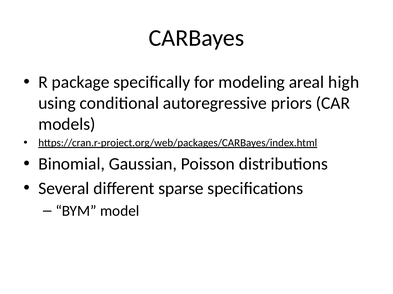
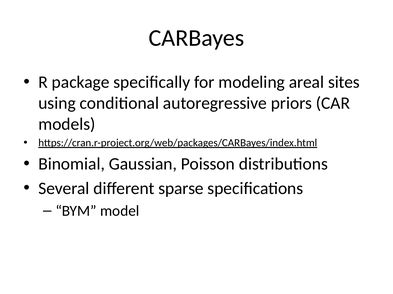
high: high -> sites (344, 82)
